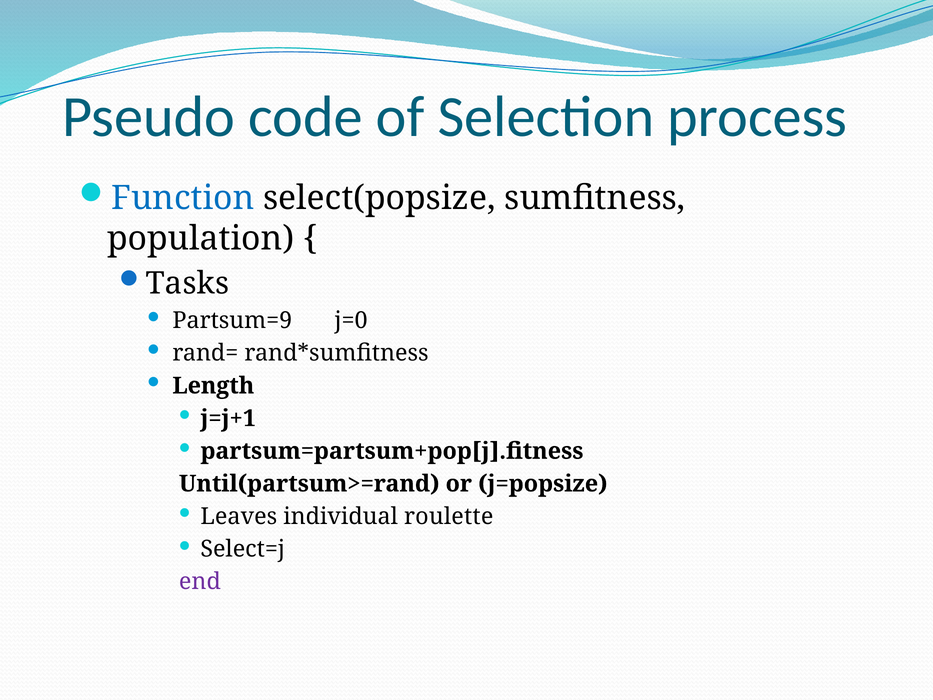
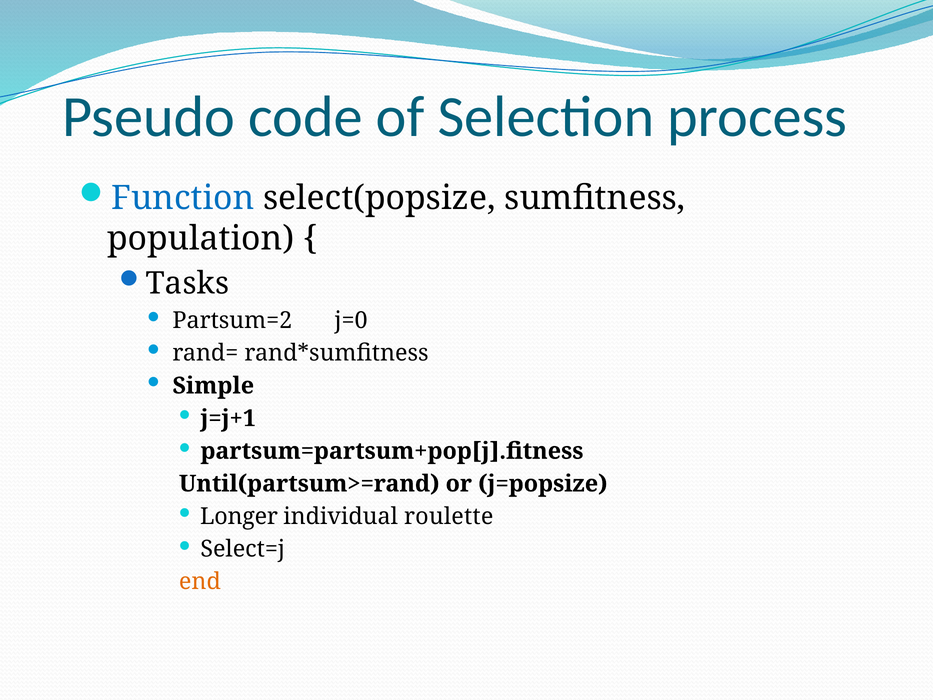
Partsum=9: Partsum=9 -> Partsum=2 (232, 320)
Length: Length -> Simple (213, 386)
Leaves: Leaves -> Longer (239, 516)
end colour: purple -> orange (200, 582)
